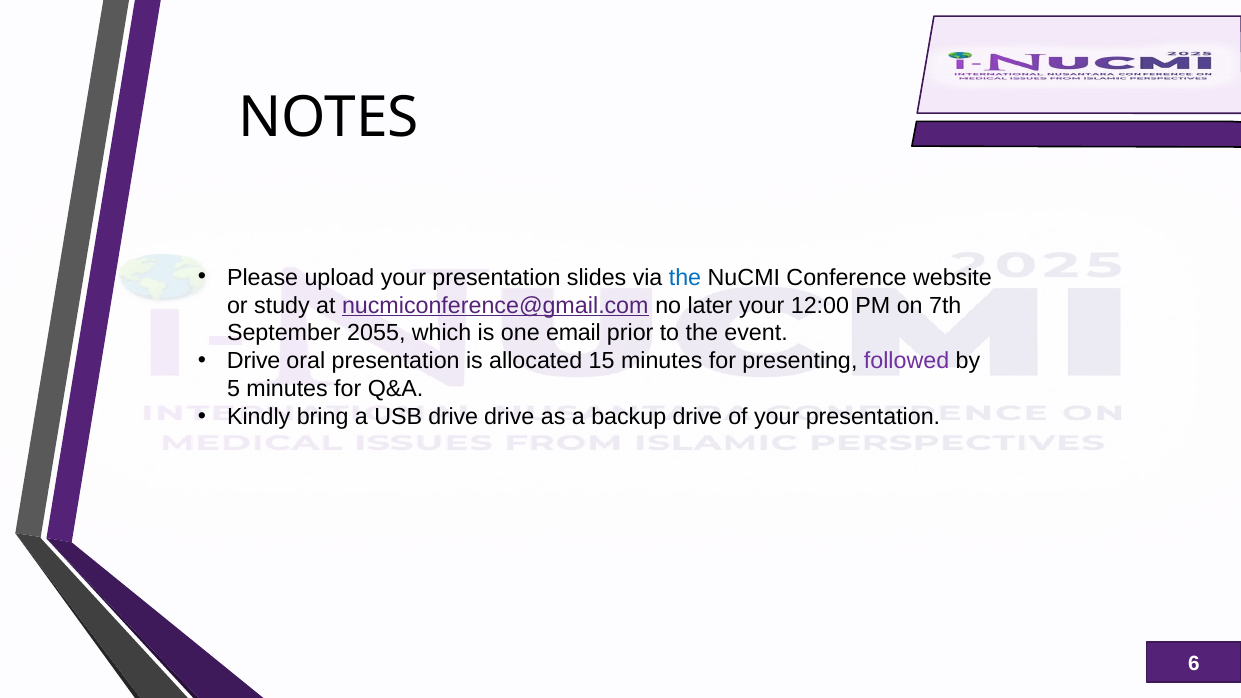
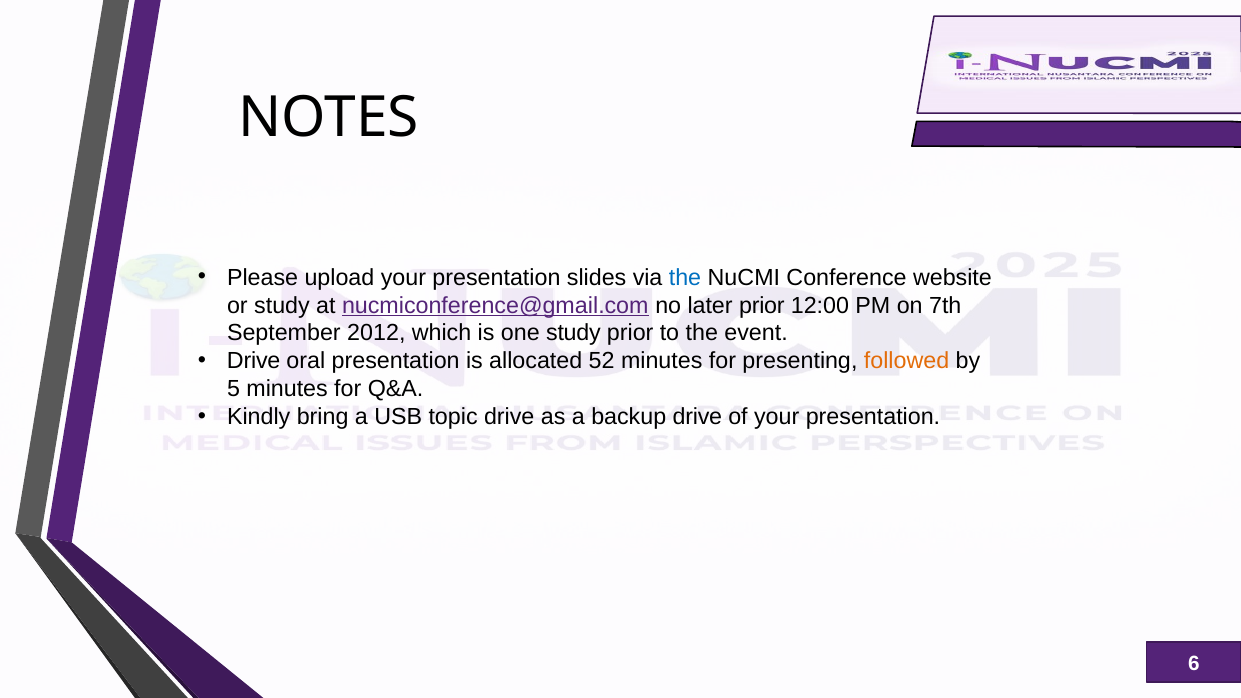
later your: your -> prior (762, 305)
2055: 2055 -> 2012 (376, 333)
one email: email -> study (573, 333)
15: 15 -> 52 (602, 361)
followed colour: purple -> orange (907, 361)
USB drive: drive -> topic (453, 417)
